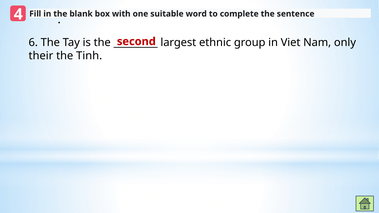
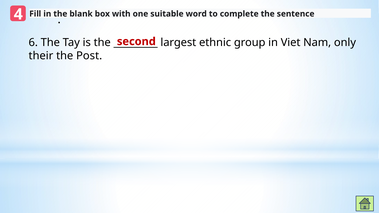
Tinh: Tinh -> Post (89, 56)
